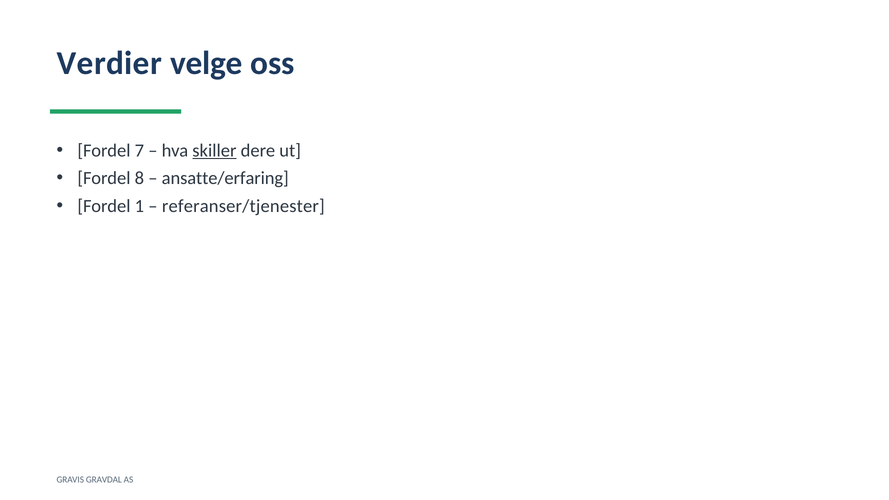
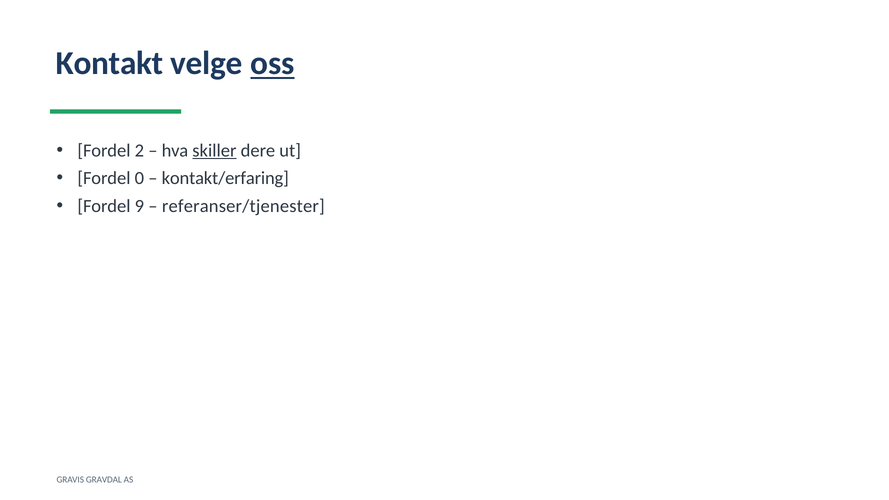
Verdier: Verdier -> Kontakt (110, 63)
oss underline: none -> present (272, 63)
7: 7 -> 2 (139, 151)
8: 8 -> 0 (139, 178)
ansatte/erfaring: ansatte/erfaring -> kontakt/erfaring (225, 178)
1: 1 -> 9 (139, 206)
